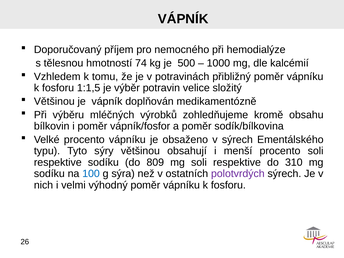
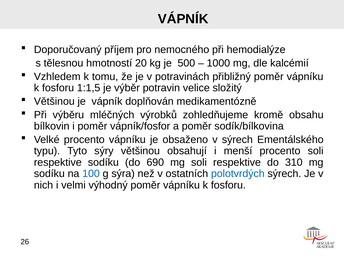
74: 74 -> 20 (141, 63)
809: 809 -> 690 (155, 162)
polotvrdých colour: purple -> blue (238, 174)
